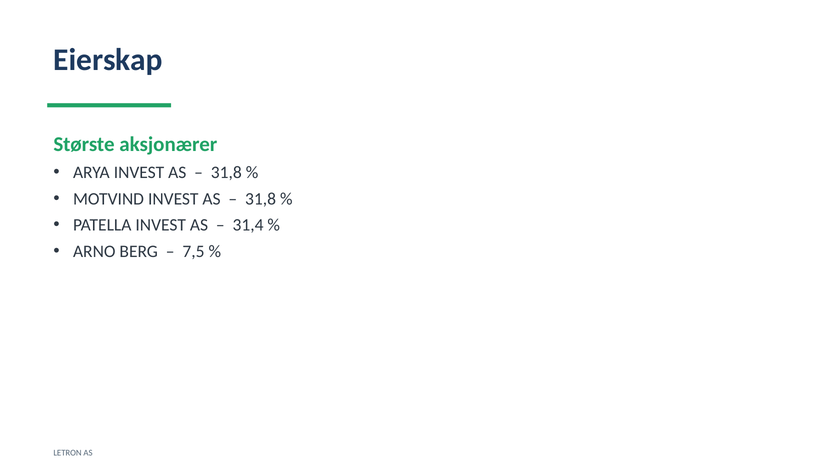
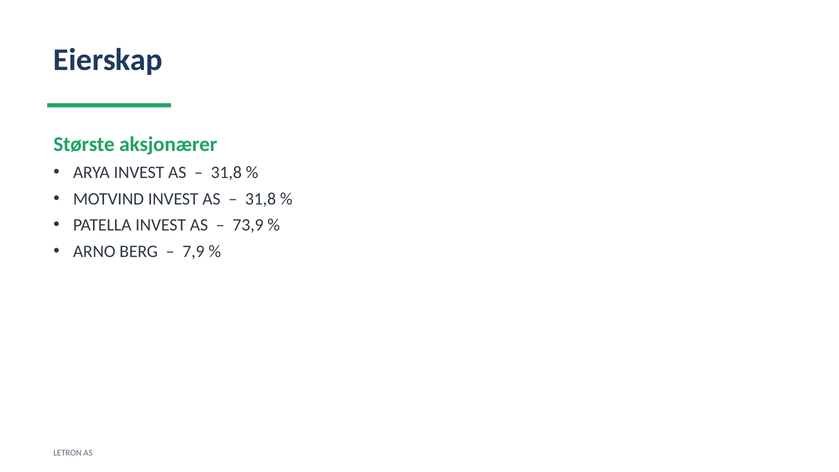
31,4: 31,4 -> 73,9 (248, 225)
7,5: 7,5 -> 7,9 (193, 251)
